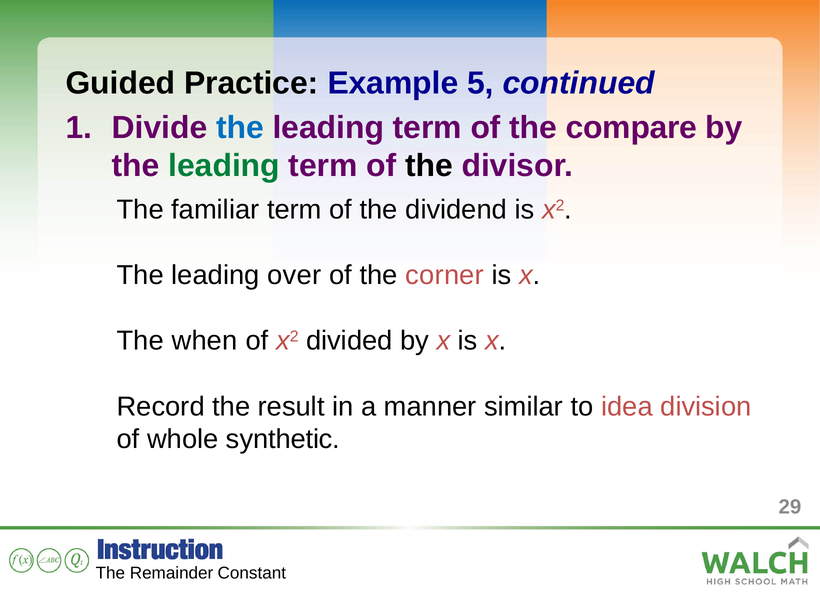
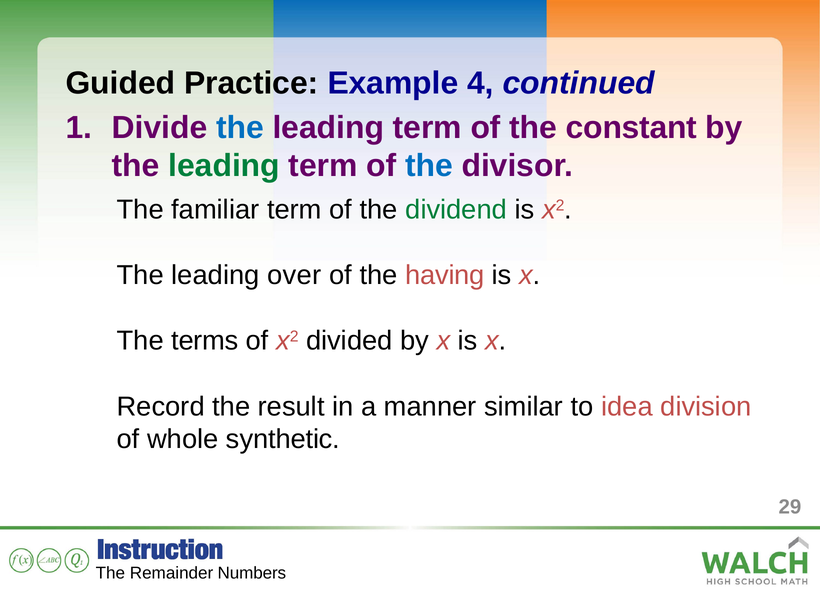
5: 5 -> 4 (481, 83)
compare: compare -> constant (631, 128)
the colour: black -> blue (429, 166)
dividend colour: black -> green (456, 210)
corner: corner -> having (445, 275)
when: when -> terms (205, 341)
Constant: Constant -> Numbers (252, 573)
